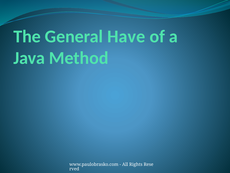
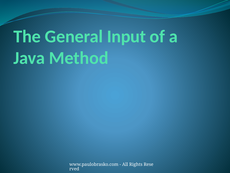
Have: Have -> Input (126, 36)
